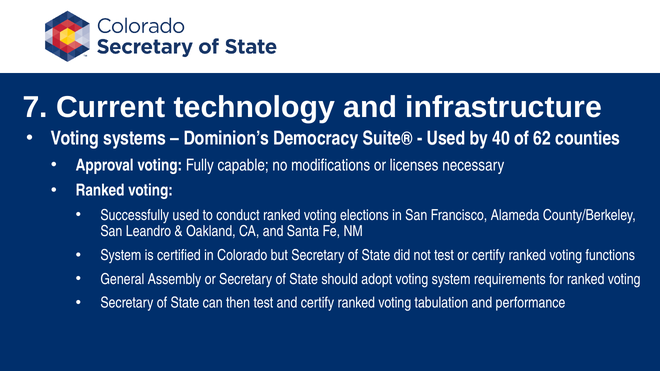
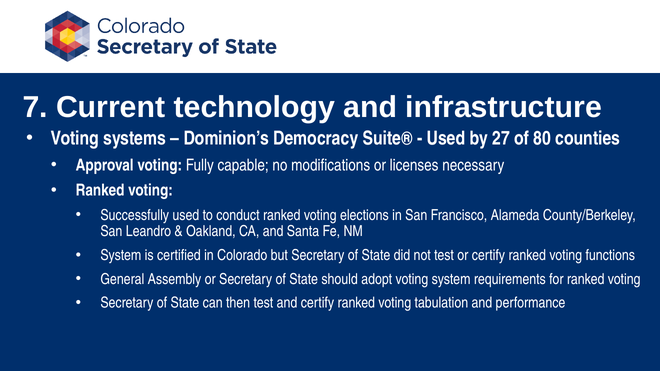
40: 40 -> 27 (501, 138)
62: 62 -> 80 (542, 138)
